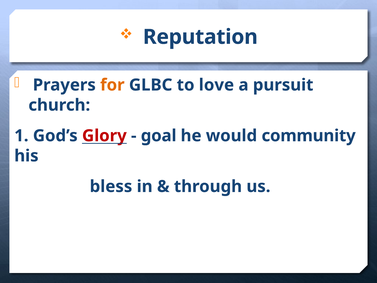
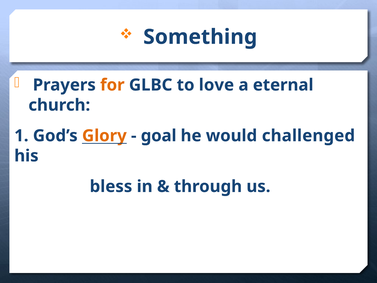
Reputation: Reputation -> Something (200, 37)
pursuit: pursuit -> eternal (283, 85)
Glory colour: red -> orange (104, 136)
community: community -> challenged (308, 136)
